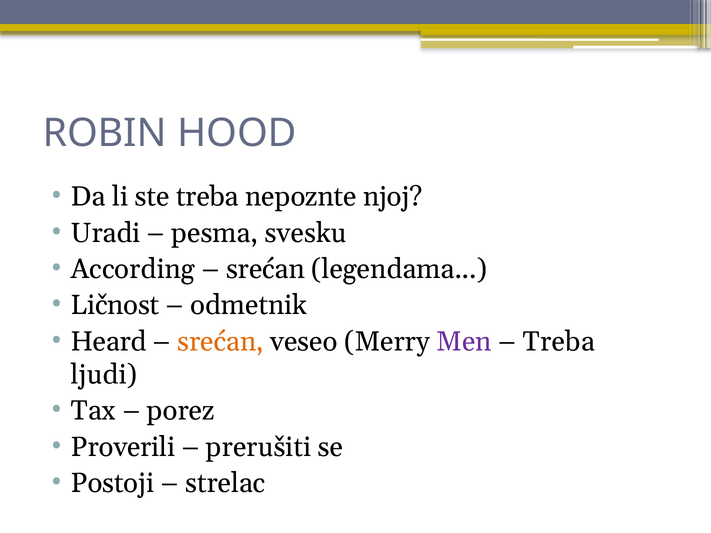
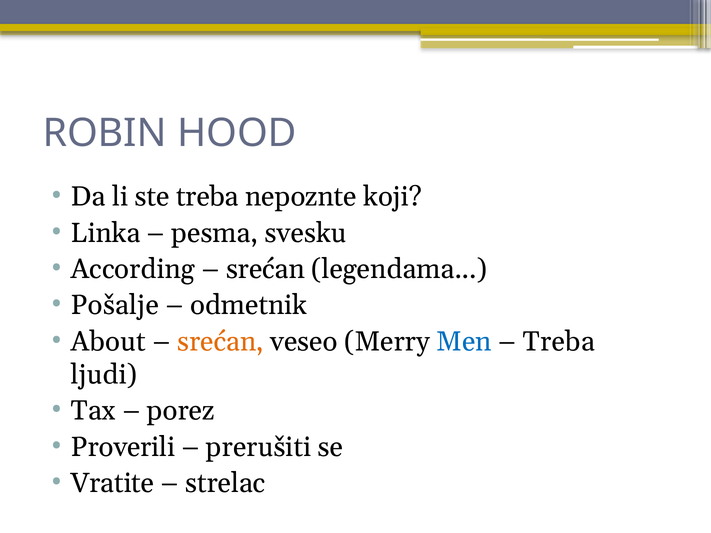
njoj: njoj -> koji (393, 197)
Uradi: Uradi -> Linka (106, 233)
Ličnost: Ličnost -> Pošalje (115, 305)
Heard: Heard -> About (108, 342)
Men colour: purple -> blue (464, 342)
Postoji: Postoji -> Vratite (113, 483)
